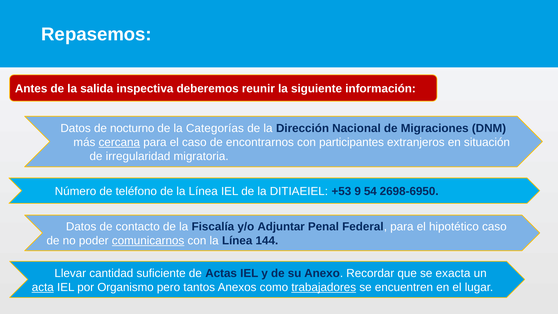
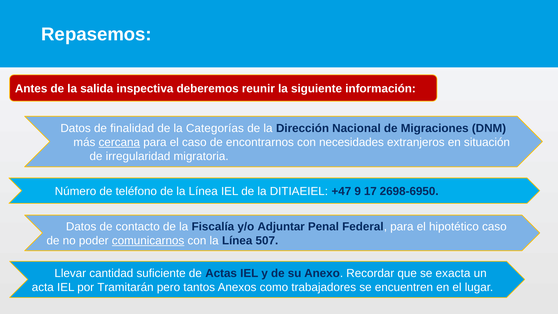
nocturno: nocturno -> finalidad (132, 128)
participantes: participantes -> necesidades (352, 142)
+53: +53 -> +47 (341, 191)
54: 54 -> 17 (370, 191)
144: 144 -> 507 (267, 241)
acta underline: present -> none (43, 287)
Organismo: Organismo -> Tramitarán (125, 287)
trabajadores underline: present -> none (324, 287)
